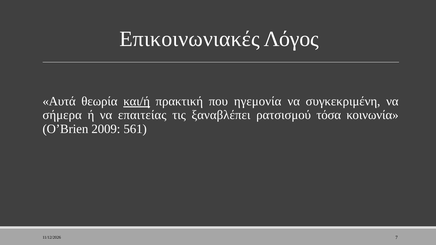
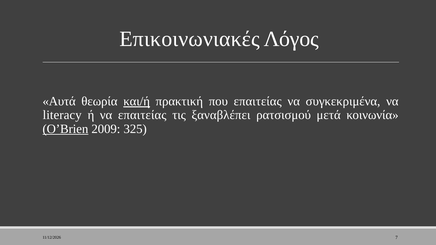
που ηγεμονία: ηγεμονία -> επαιτείας (258, 101)
συγκεκριμένη: συγκεκριμένη -> συγκεκριμένα (343, 101)
σήμερα: σήμερα -> literacy (62, 115)
τόσα: τόσα -> μετά (329, 115)
O’Brien underline: none -> present (65, 129)
561: 561 -> 325 (135, 129)
